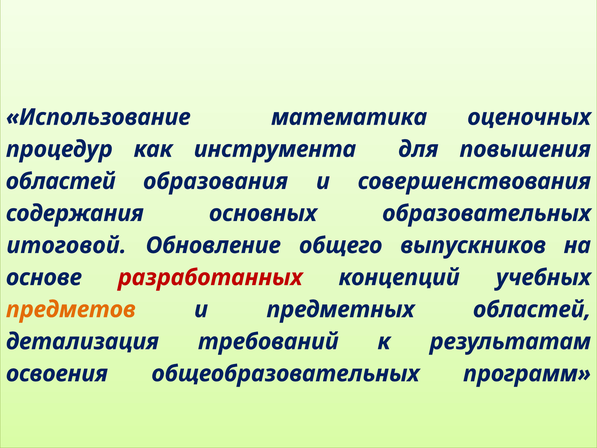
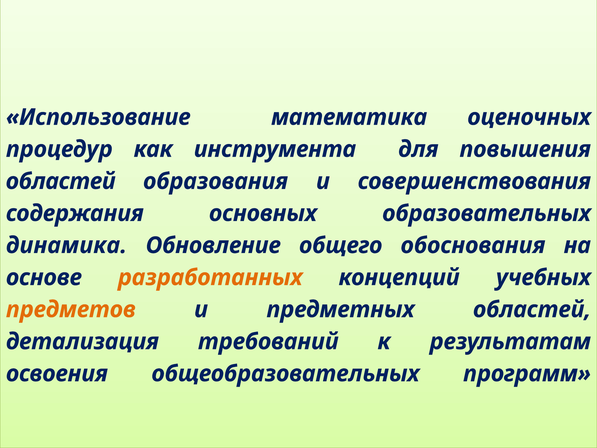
итоговой: итоговой -> динамика (66, 245)
выпускников: выпускников -> обоснования (473, 245)
разработанных colour: red -> orange (210, 277)
